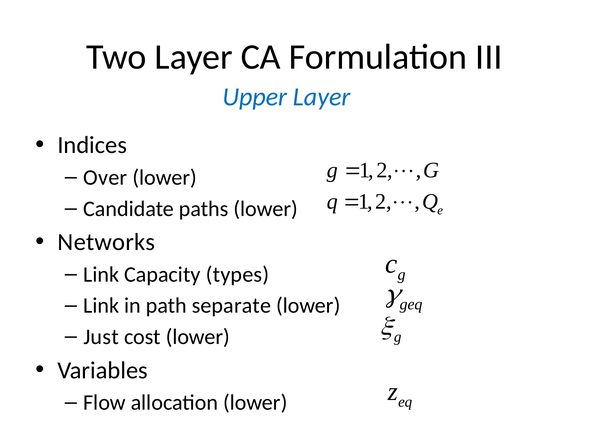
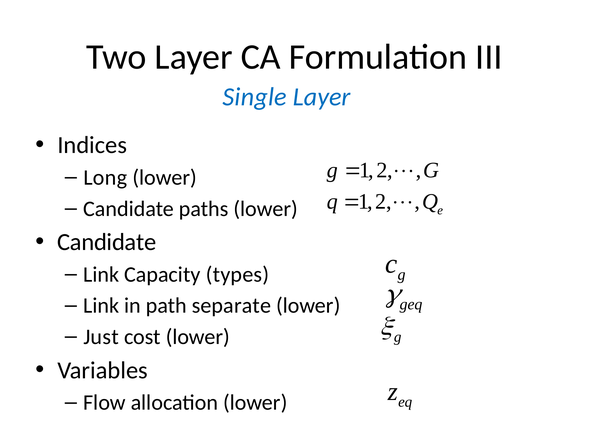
Upper: Upper -> Single (255, 97)
Over: Over -> Long (105, 177)
Networks: Networks -> Candidate (107, 242)
